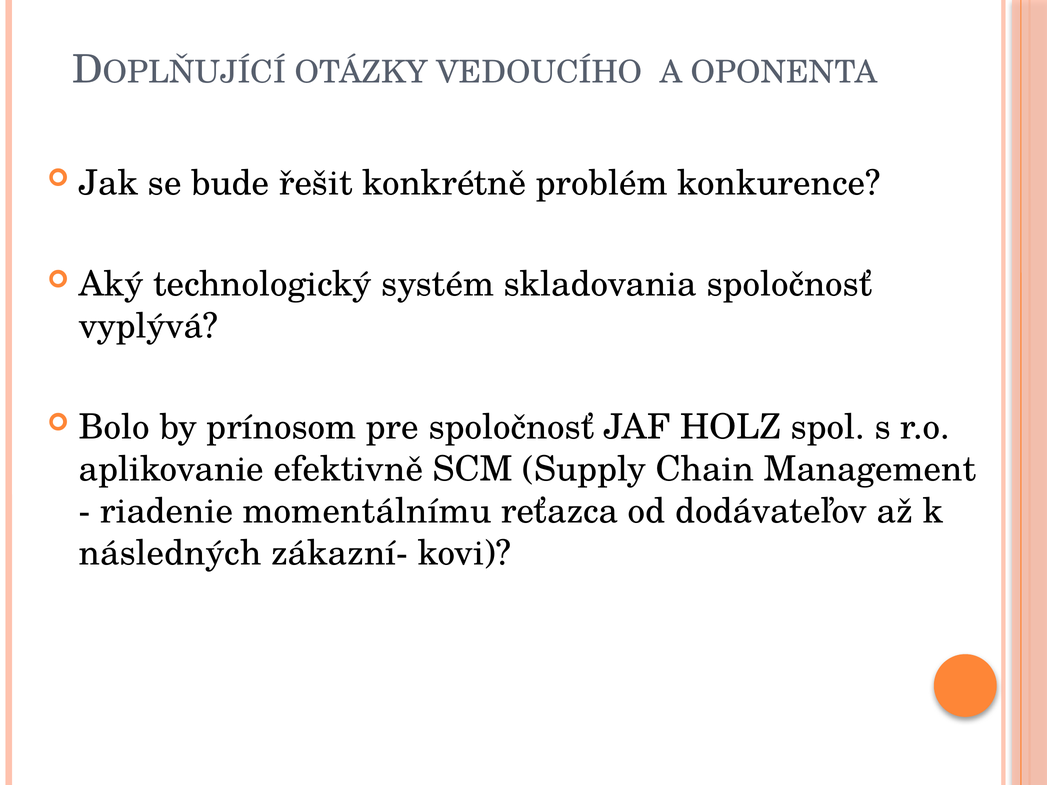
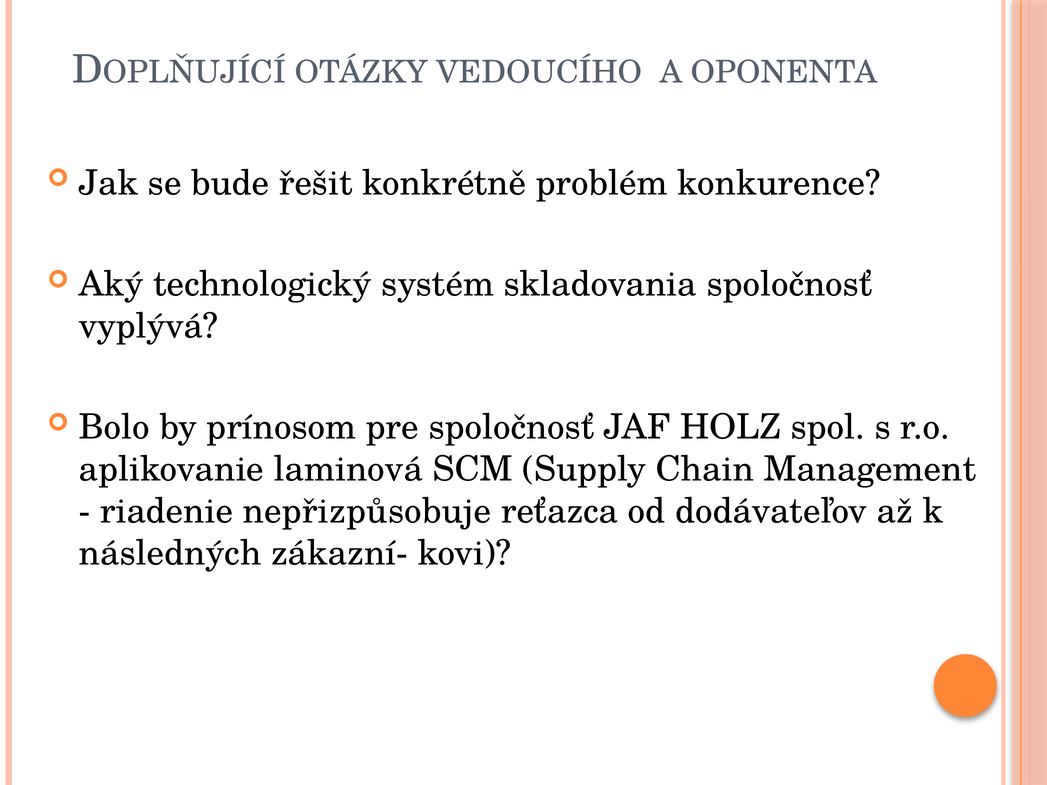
efektivně: efektivně -> laminová (348, 469)
momentálnímu: momentálnímu -> nepřizpůsobuje (367, 511)
